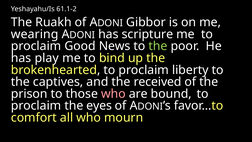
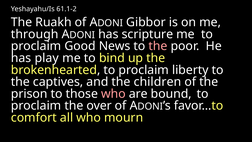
wearing: wearing -> through (35, 34)
the colour: light green -> pink (158, 46)
received: received -> children (157, 82)
eyes: eyes -> over (99, 106)
